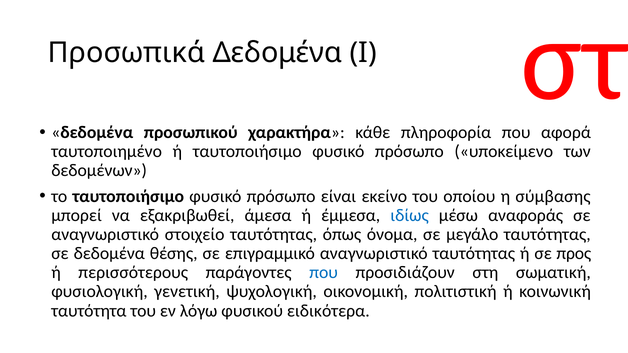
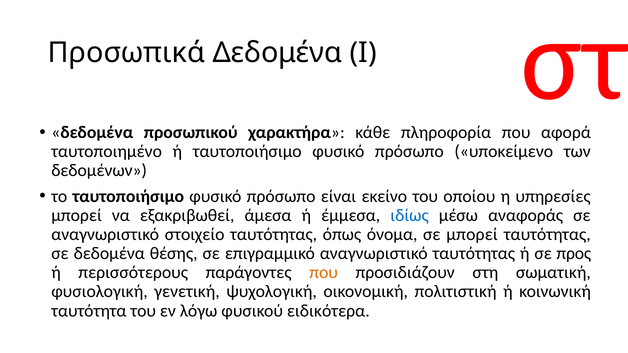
σύμβασης: σύμβασης -> υπηρεσίες (553, 196)
σε μεγάλο: μεγάλο -> μπορεί (472, 235)
που colour: blue -> orange (324, 273)
